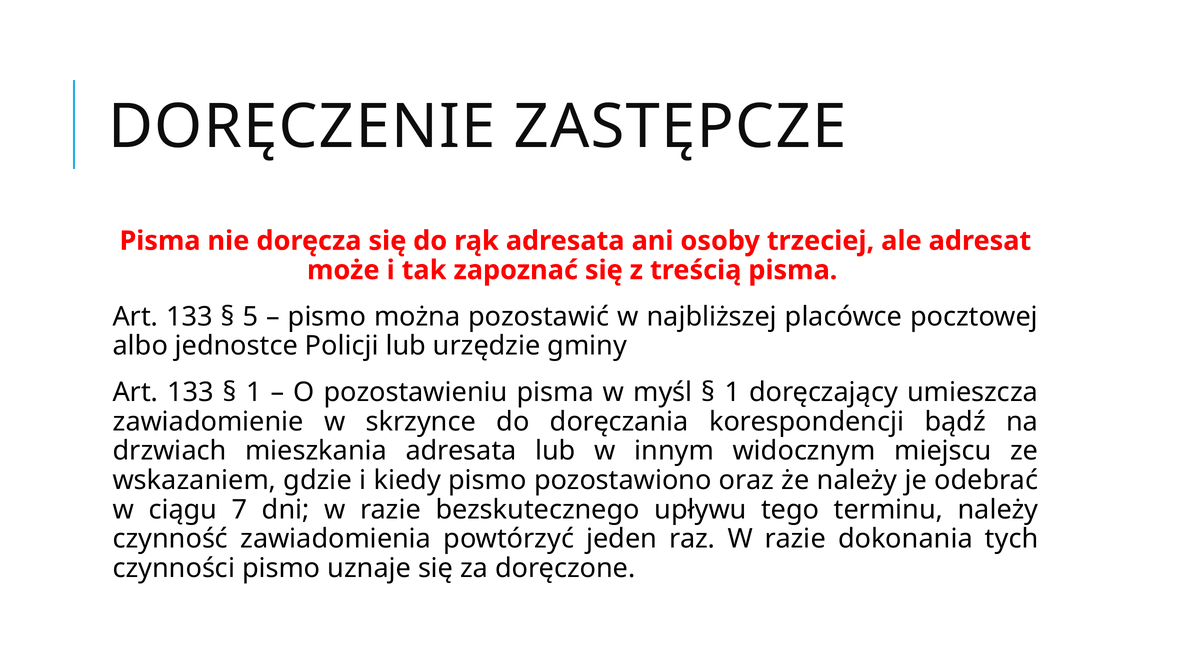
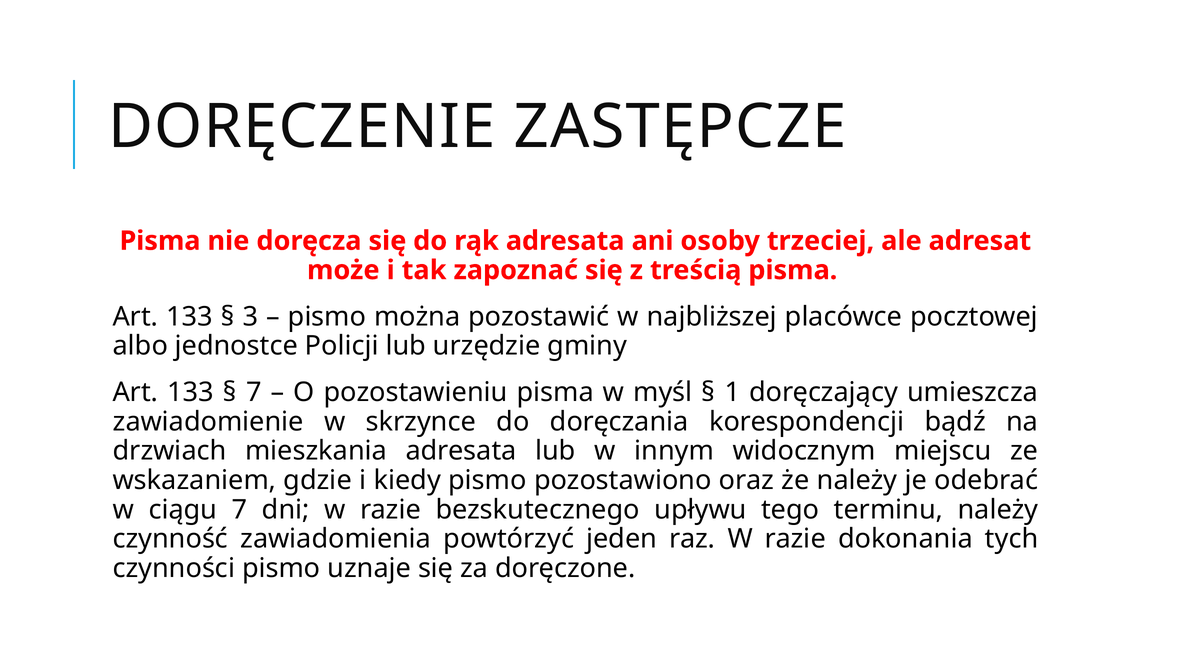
5: 5 -> 3 (250, 317)
1: 1 -> 7 (254, 392)
